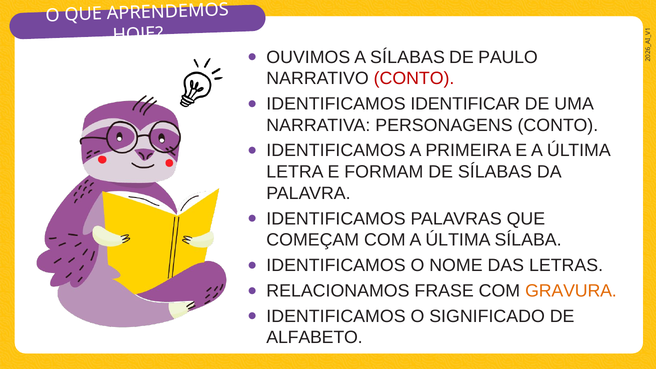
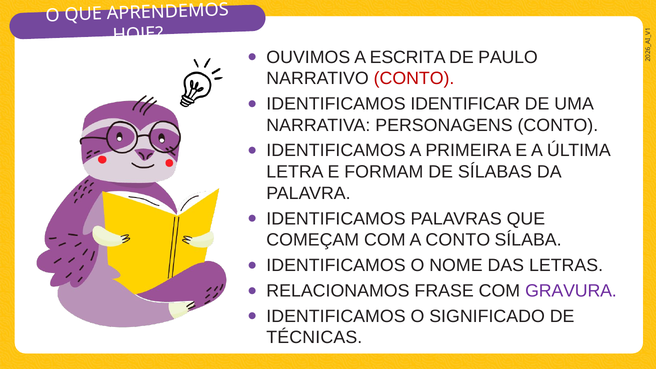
A SÍLABAS: SÍLABAS -> ESCRITA (408, 57)
COM A ÚLTIMA: ÚLTIMA -> CONTO (458, 240)
GRAVURA colour: orange -> purple (571, 291)
ALFABETO: ALFABETO -> TÉCNICAS (314, 338)
